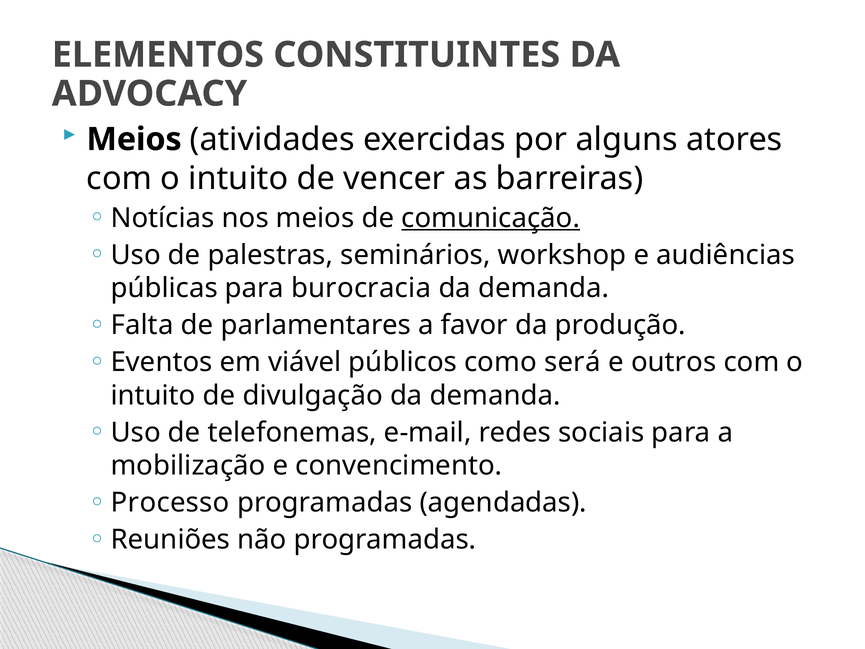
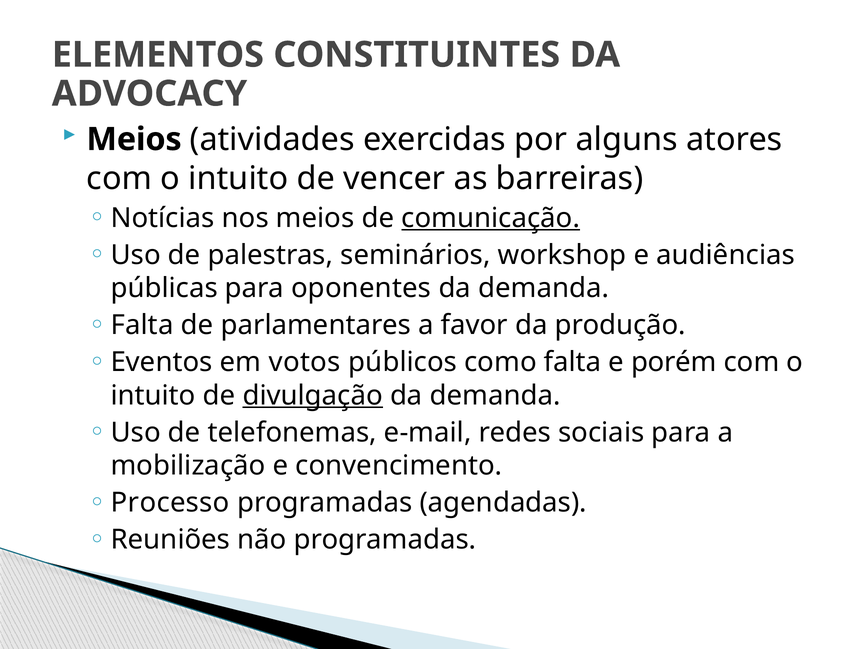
burocracia: burocracia -> oponentes (361, 288)
viável: viável -> votos (305, 362)
como será: será -> falta (573, 362)
outros: outros -> porém (674, 362)
divulgação underline: none -> present (313, 395)
